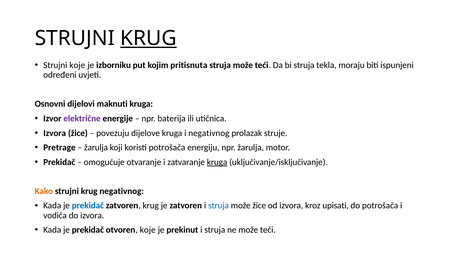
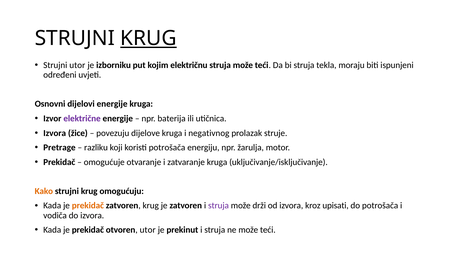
Strujni koje: koje -> utor (77, 65)
pritisnuta: pritisnuta -> električnu (189, 65)
dijelovi maknuti: maknuti -> energije (112, 104)
žarulja: žarulja -> razliku (96, 147)
kruga underline: present -> none (217, 162)
krug negativnog: negativnog -> omogućuju (122, 191)
prekidač colour: blue -> orange (88, 205)
struja colour: blue -> purple (218, 205)
može žice: žice -> drži (259, 205)
otvoren koje: koje -> utor (148, 230)
